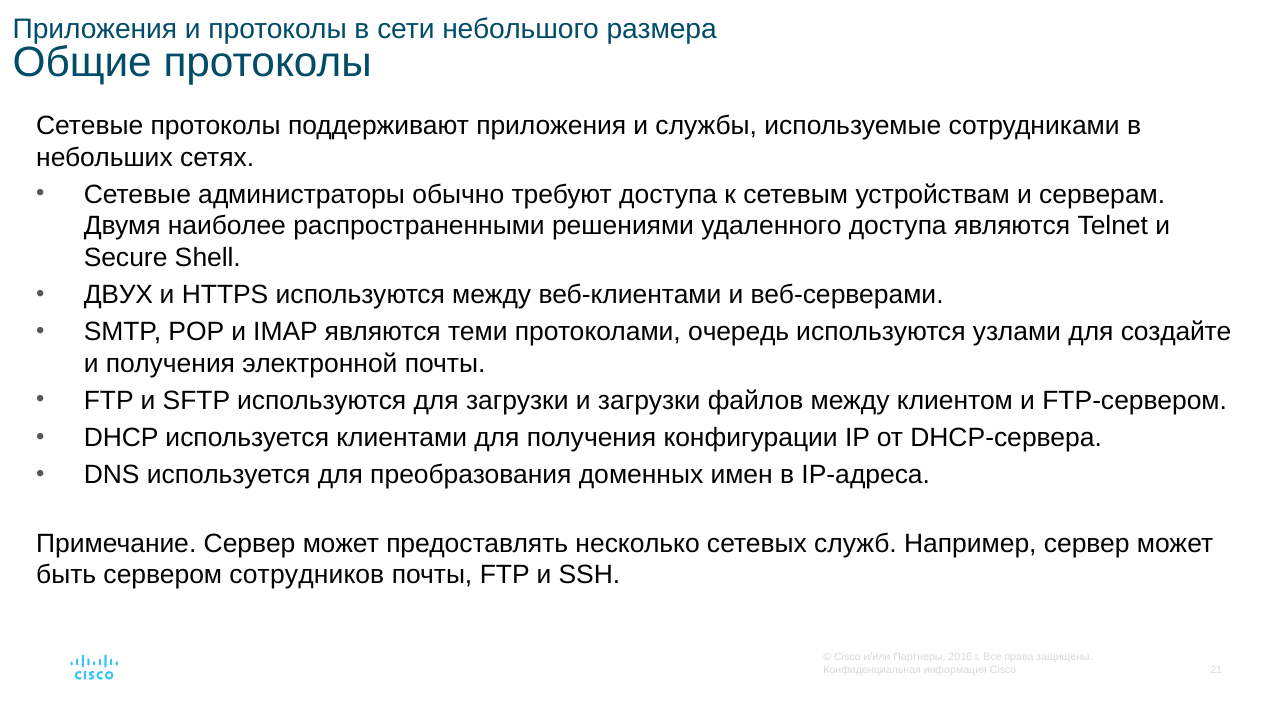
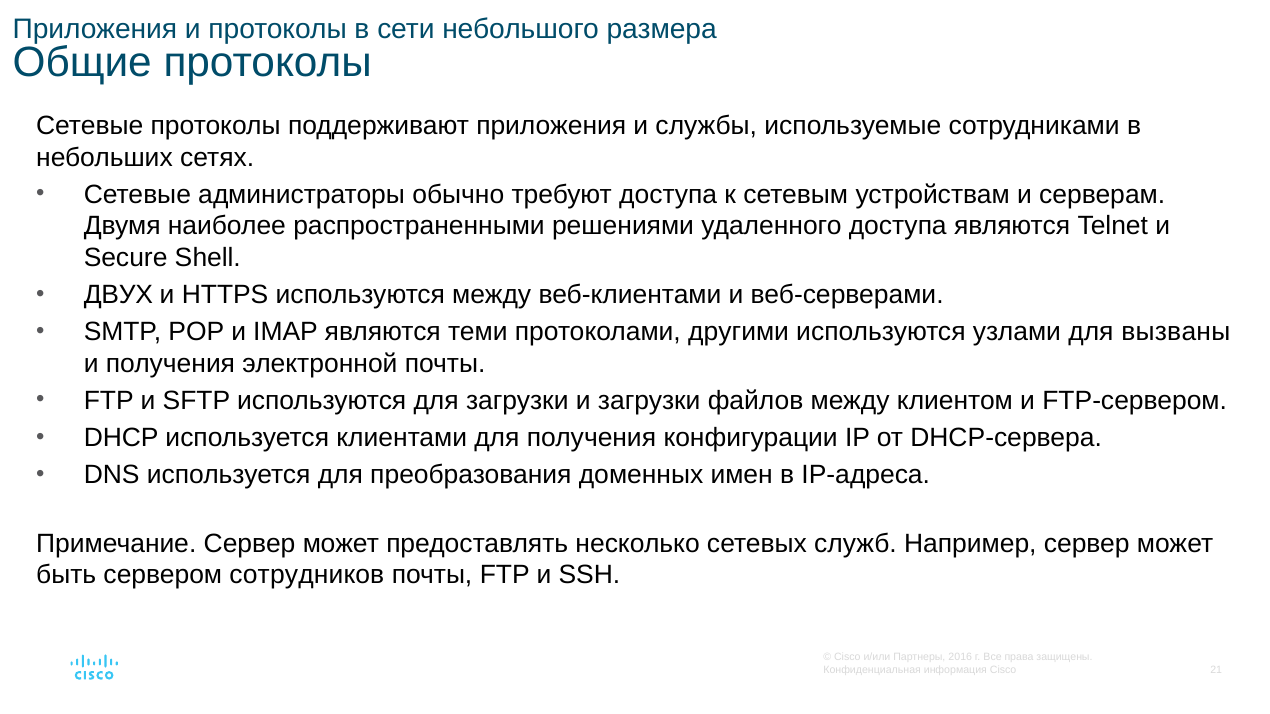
очередь: очередь -> другими (739, 332)
создайте: создайте -> вызваны (1176, 332)
